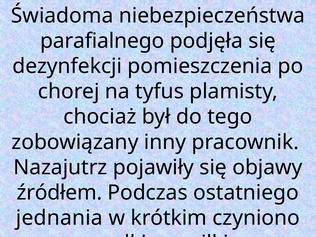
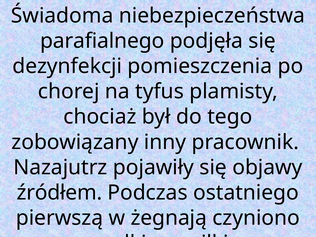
jednania: jednania -> pierwszą (59, 218)
krótkim: krótkim -> żegnają (169, 218)
